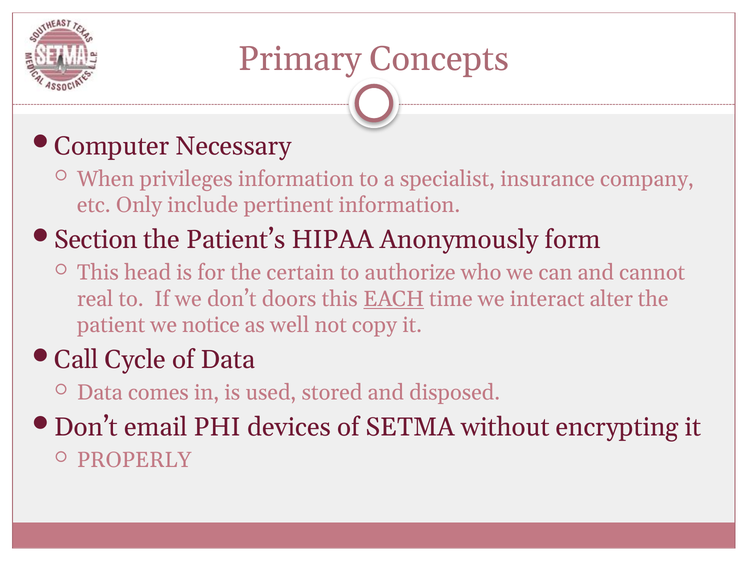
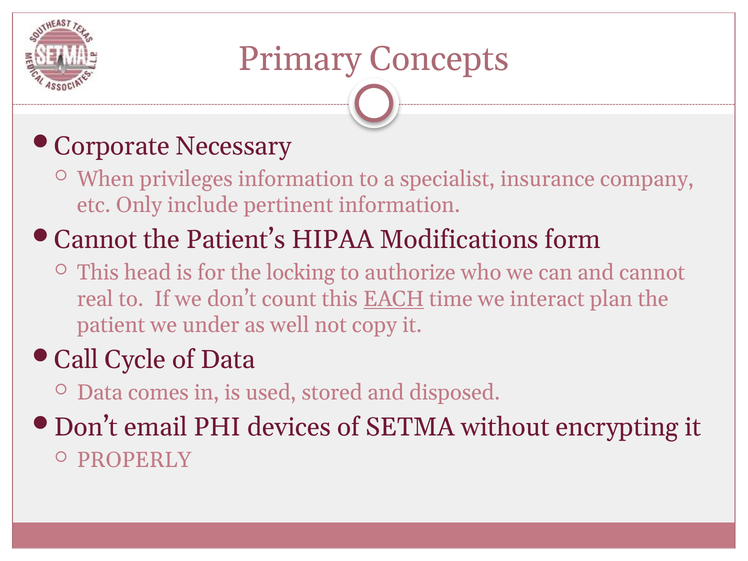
Computer: Computer -> Corporate (112, 146)
Section: Section -> Cannot (96, 240)
Anonymously: Anonymously -> Modifications (459, 240)
certain: certain -> locking (301, 273)
doors: doors -> count (289, 299)
alter: alter -> plan (611, 299)
notice: notice -> under (211, 325)
